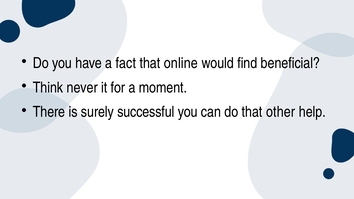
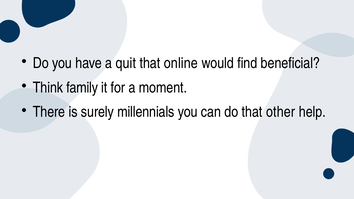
fact: fact -> quit (126, 63)
never: never -> family (82, 88)
successful: successful -> millennials (146, 112)
